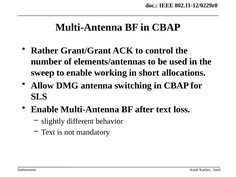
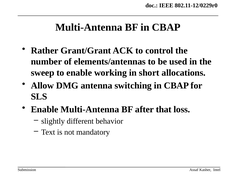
after text: text -> that (164, 109)
